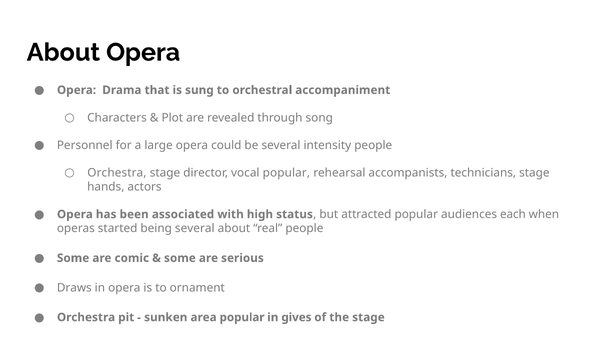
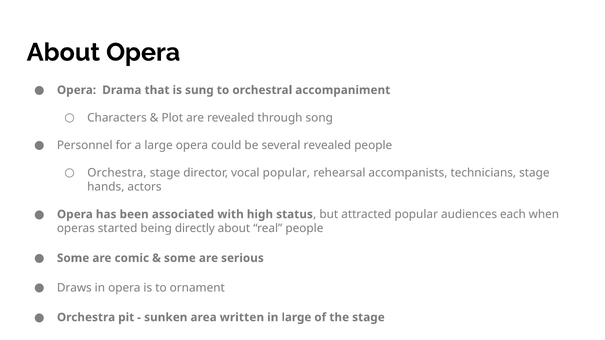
several intensity: intensity -> revealed (327, 145)
being several: several -> directly (195, 229)
area popular: popular -> written (242, 318)
in gives: gives -> large (296, 318)
